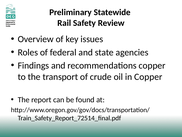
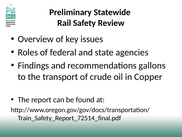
recommendations copper: copper -> gallons (152, 65)
